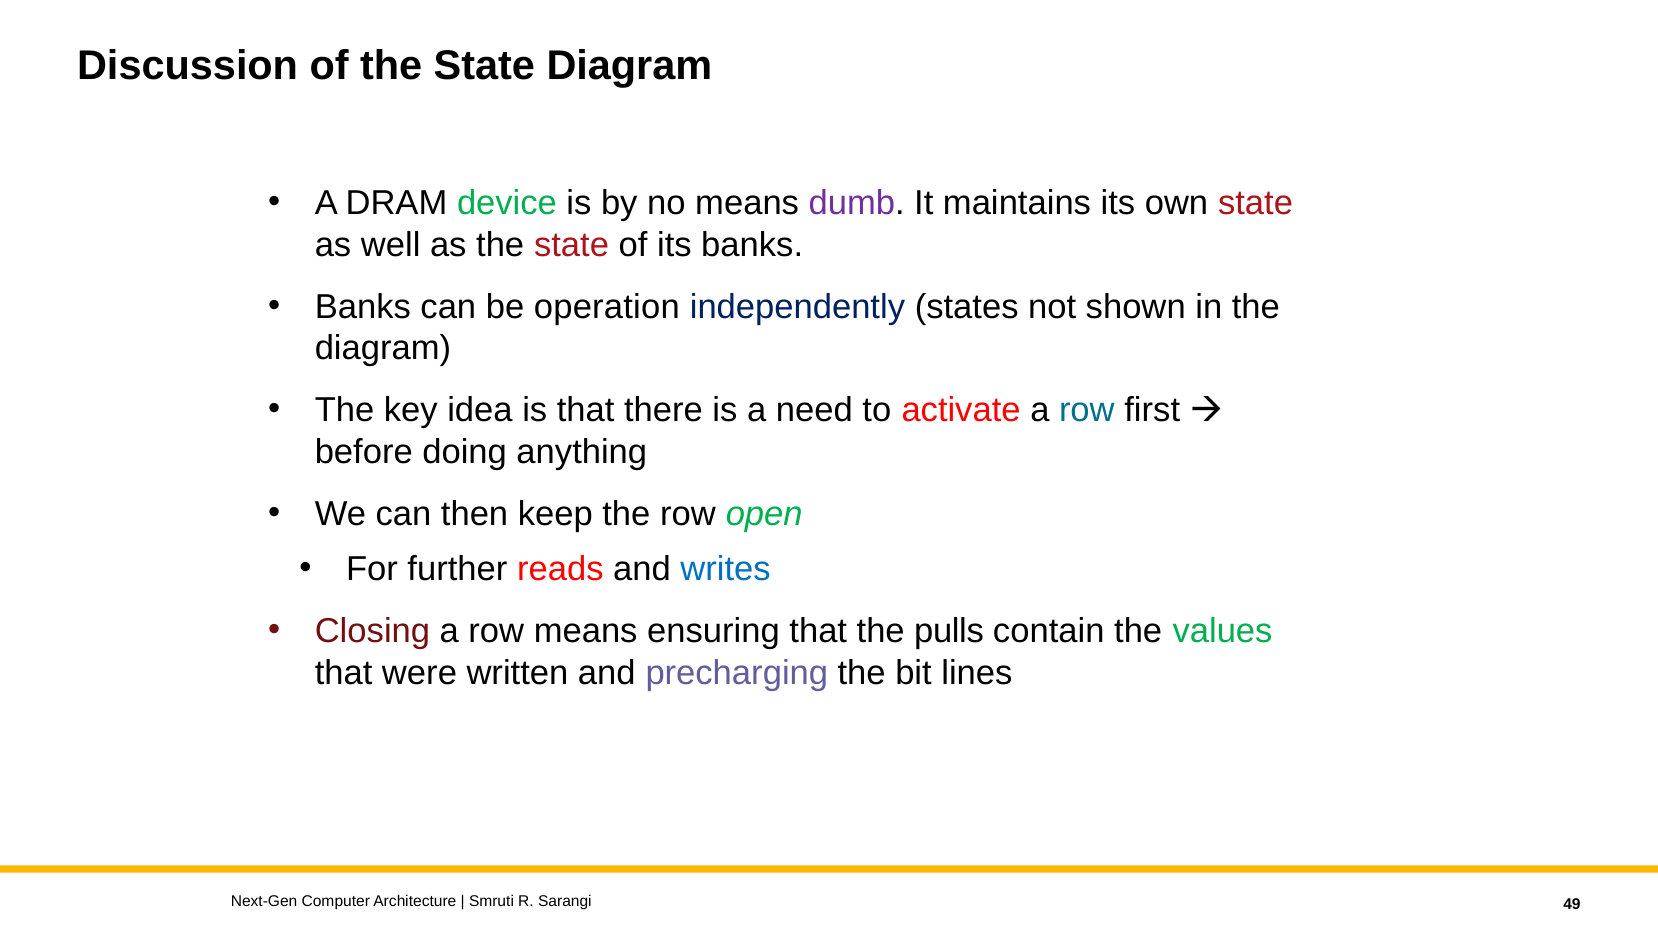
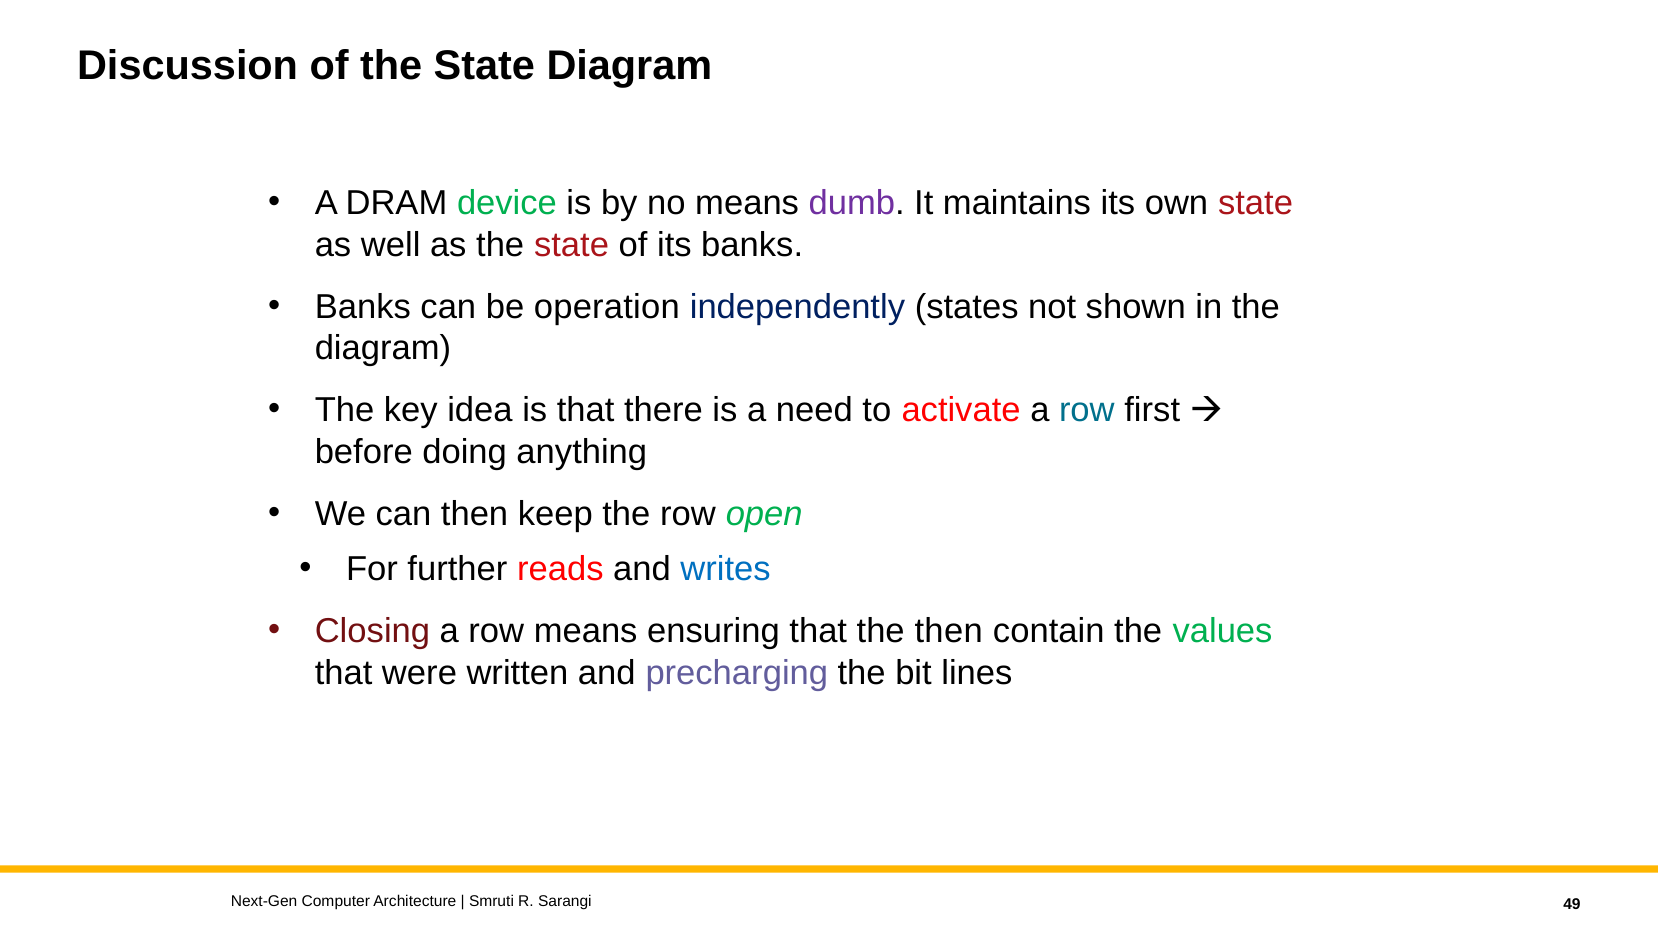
the pulls: pulls -> then (949, 632)
